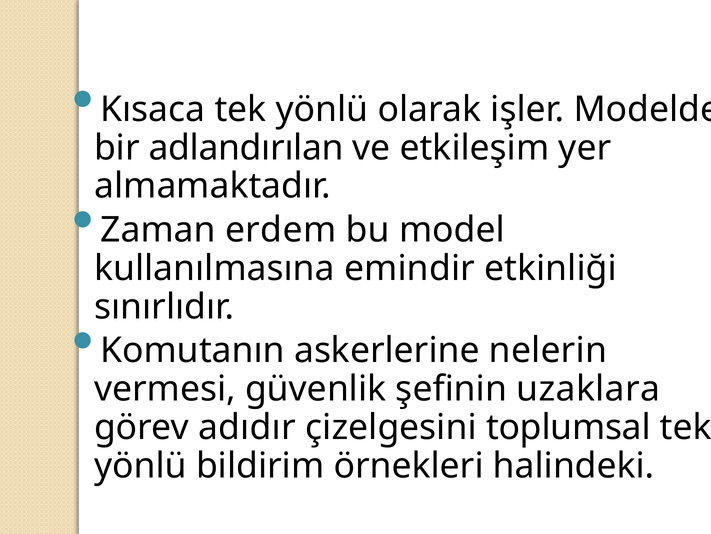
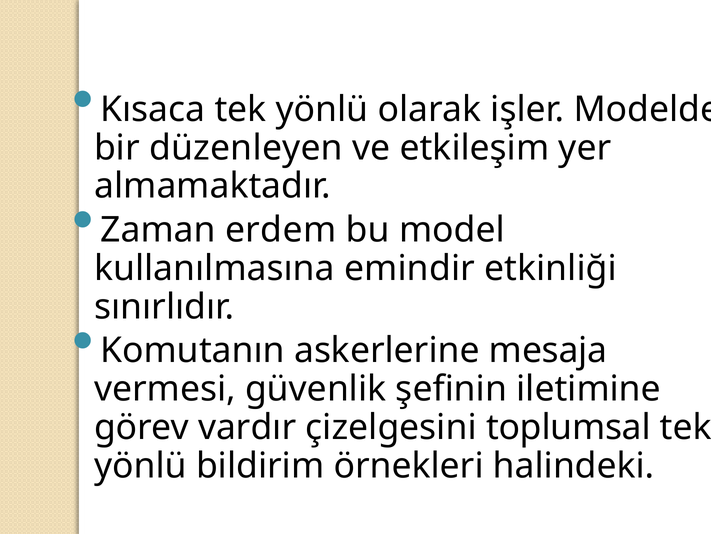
adlandırılan: adlandırılan -> düzenleyen (246, 148)
nelerin: nelerin -> mesaja (548, 350)
uzaklara: uzaklara -> iletimine (589, 389)
adıdır: adıdır -> vardır (247, 427)
